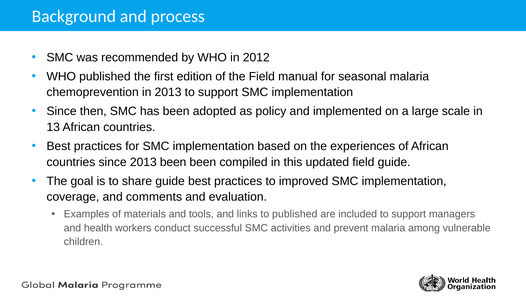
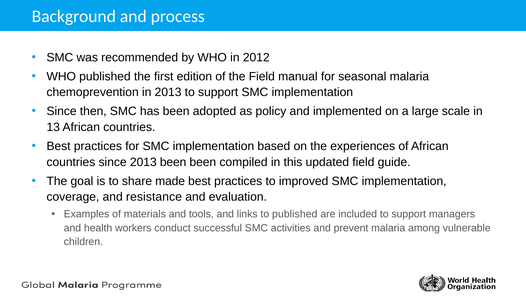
share guide: guide -> made (170, 181)
comments: comments -> resistance (154, 197)
